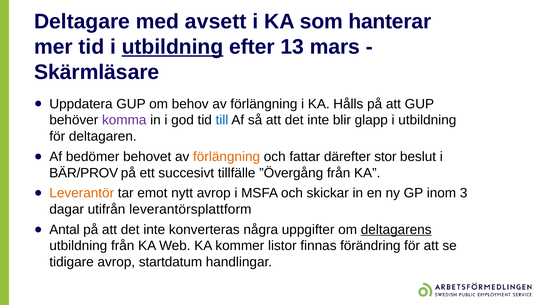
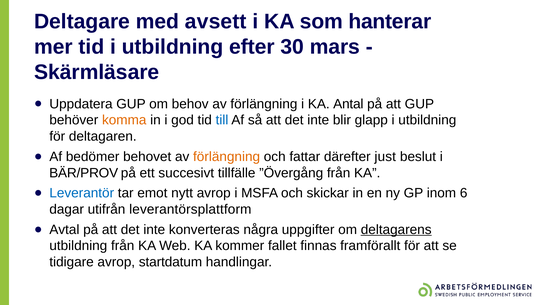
utbildning underline: present -> none (172, 47)
13: 13 -> 30 (292, 47)
Hålls: Hålls -> Antal (348, 104)
komma colour: purple -> orange (124, 120)
stor: stor -> just (385, 157)
Leverantör colour: orange -> blue (82, 193)
3: 3 -> 6 (464, 193)
Antal: Antal -> Avtal (64, 230)
listor: listor -> fallet (282, 246)
förändring: förändring -> framförallt (370, 246)
